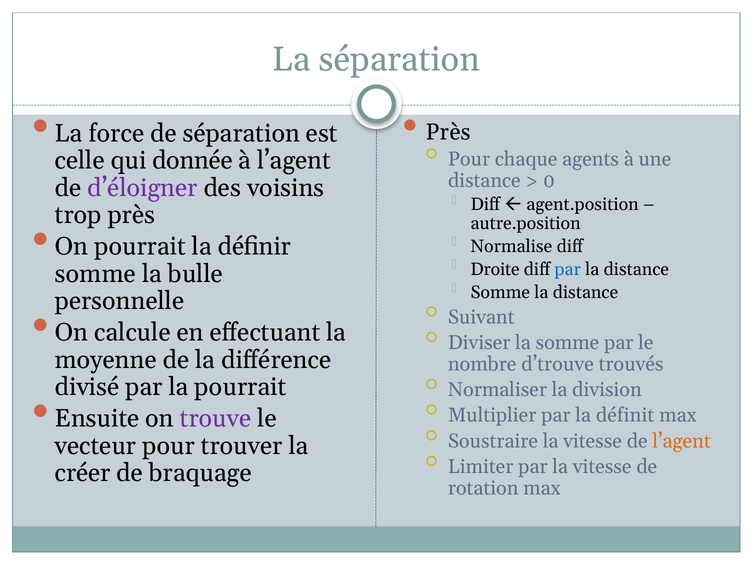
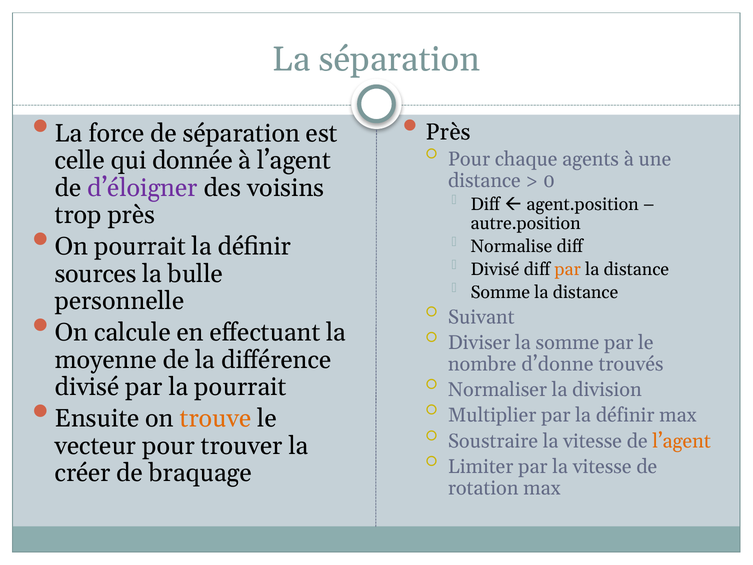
Droite: Droite -> Divisé (495, 269)
par colour: blue -> orange (568, 269)
somme: somme -> sources (96, 274)
d’trouve: d’trouve -> d’donne (557, 364)
trouve colour: purple -> orange (216, 418)
par la définit: définit -> définir (625, 415)
